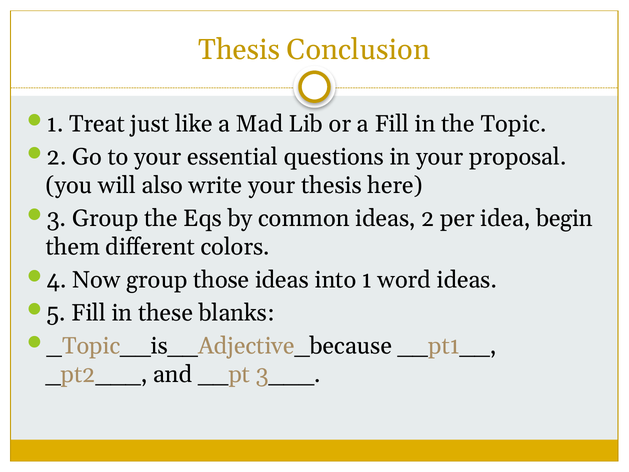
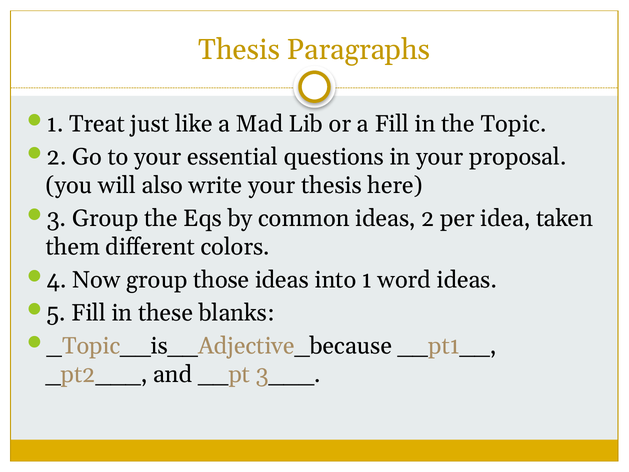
Conclusion: Conclusion -> Paragraphs (359, 50)
begin: begin -> taken (565, 218)
